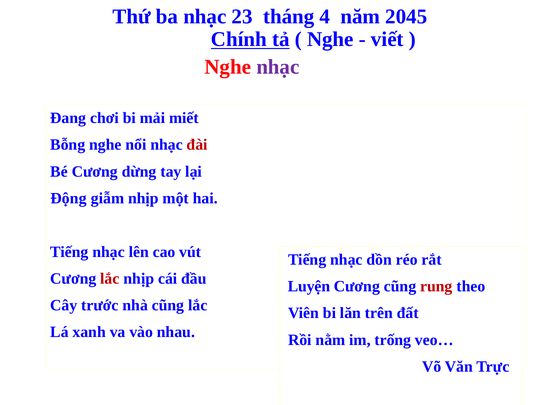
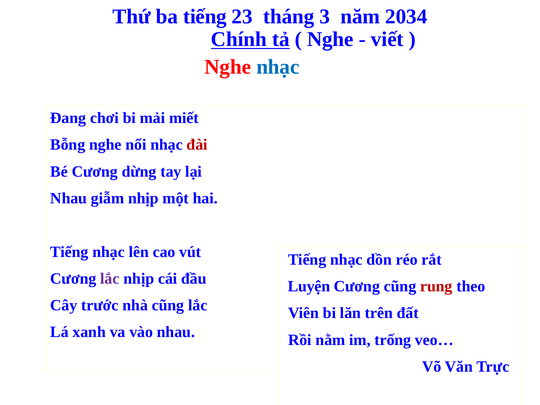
ba nhạc: nhạc -> tiếng (205, 17)
4: 4 -> 3 (325, 17)
2045: 2045 -> 2034 (406, 17)
nhạc colour: purple -> blue (278, 67)
Động: Động -> Nhau (69, 198)
lắc colour: red -> purple (110, 279)
